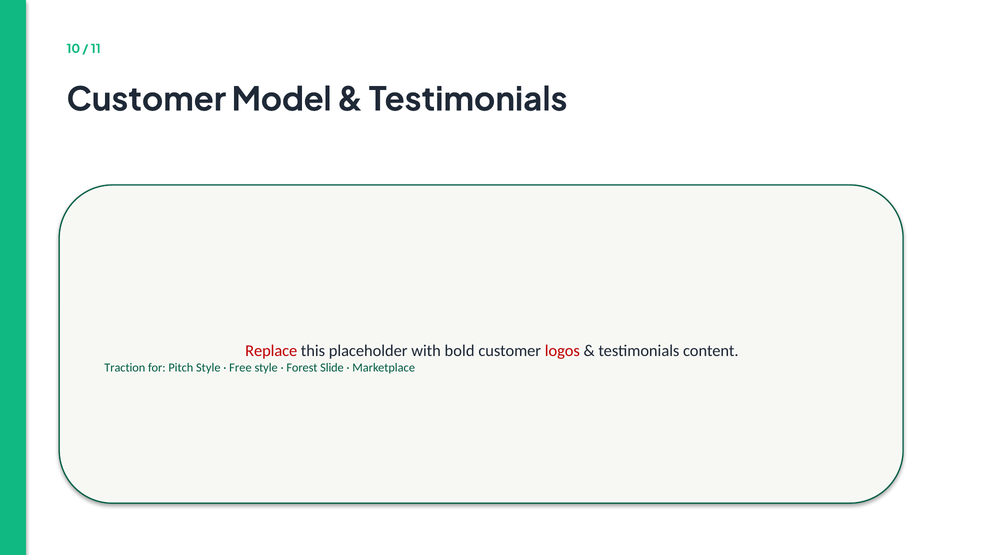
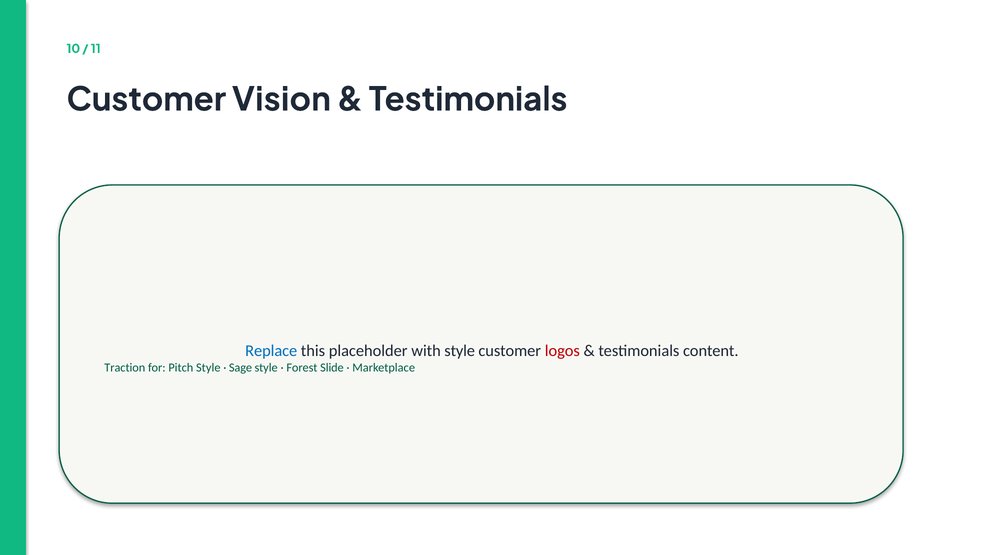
Model: Model -> Vision (281, 100)
Replace colour: red -> blue (271, 351)
with bold: bold -> style (460, 351)
Free: Free -> Sage (241, 368)
